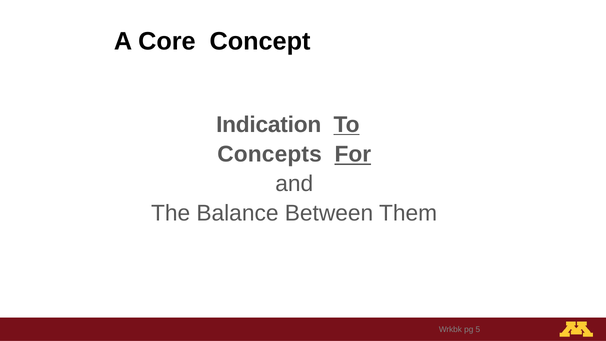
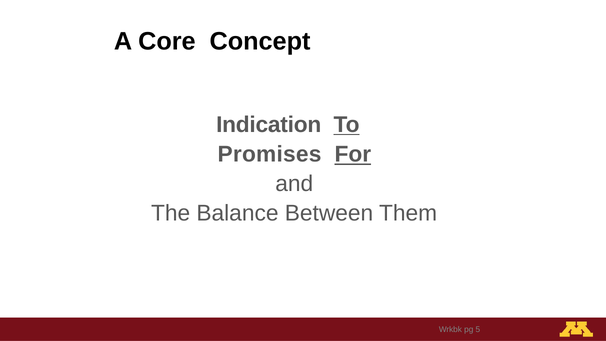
Concepts: Concepts -> Promises (269, 154)
